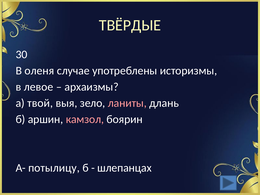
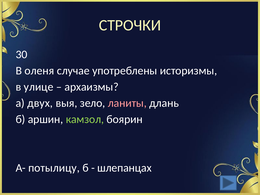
ТВЁРДЫЕ: ТВЁРДЫЕ -> СТРОЧКИ (130, 25)
левое: левое -> улице (39, 87)
твой: твой -> двух (40, 103)
камзол colour: pink -> light green (85, 119)
